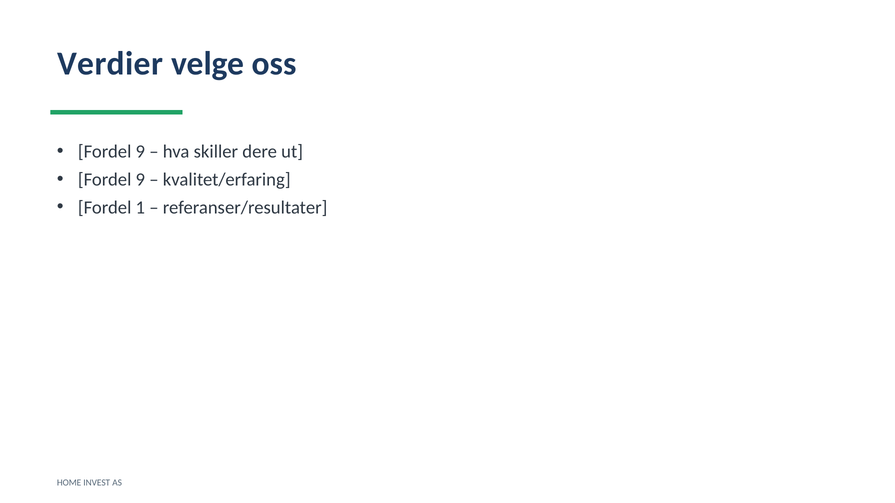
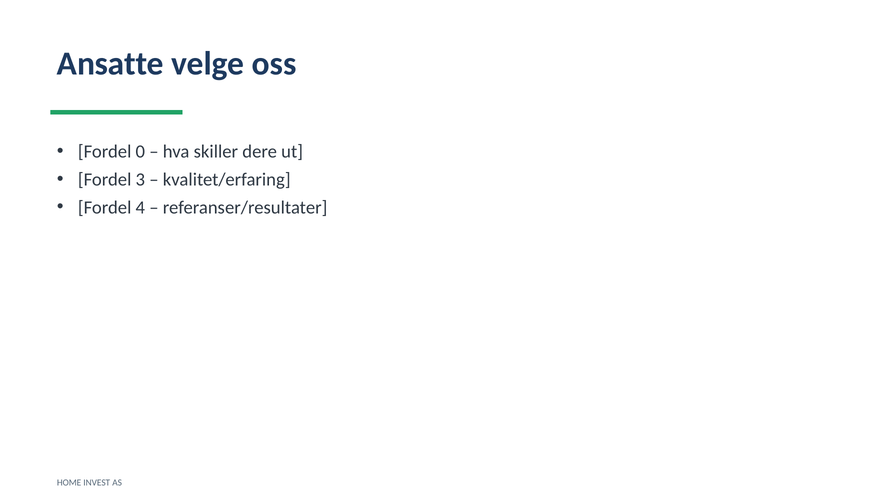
Verdier: Verdier -> Ansatte (110, 64)
9: 9 -> 0 (140, 152)
9: 9 -> 3 (140, 180)
1: 1 -> 4 (140, 208)
